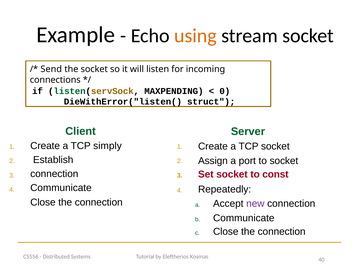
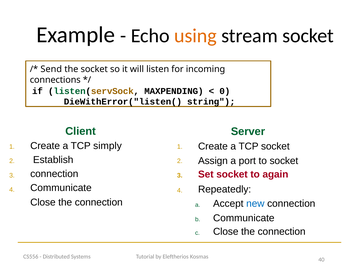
struct: struct -> string (211, 102)
const: const -> again (275, 174)
new colour: purple -> blue (255, 204)
